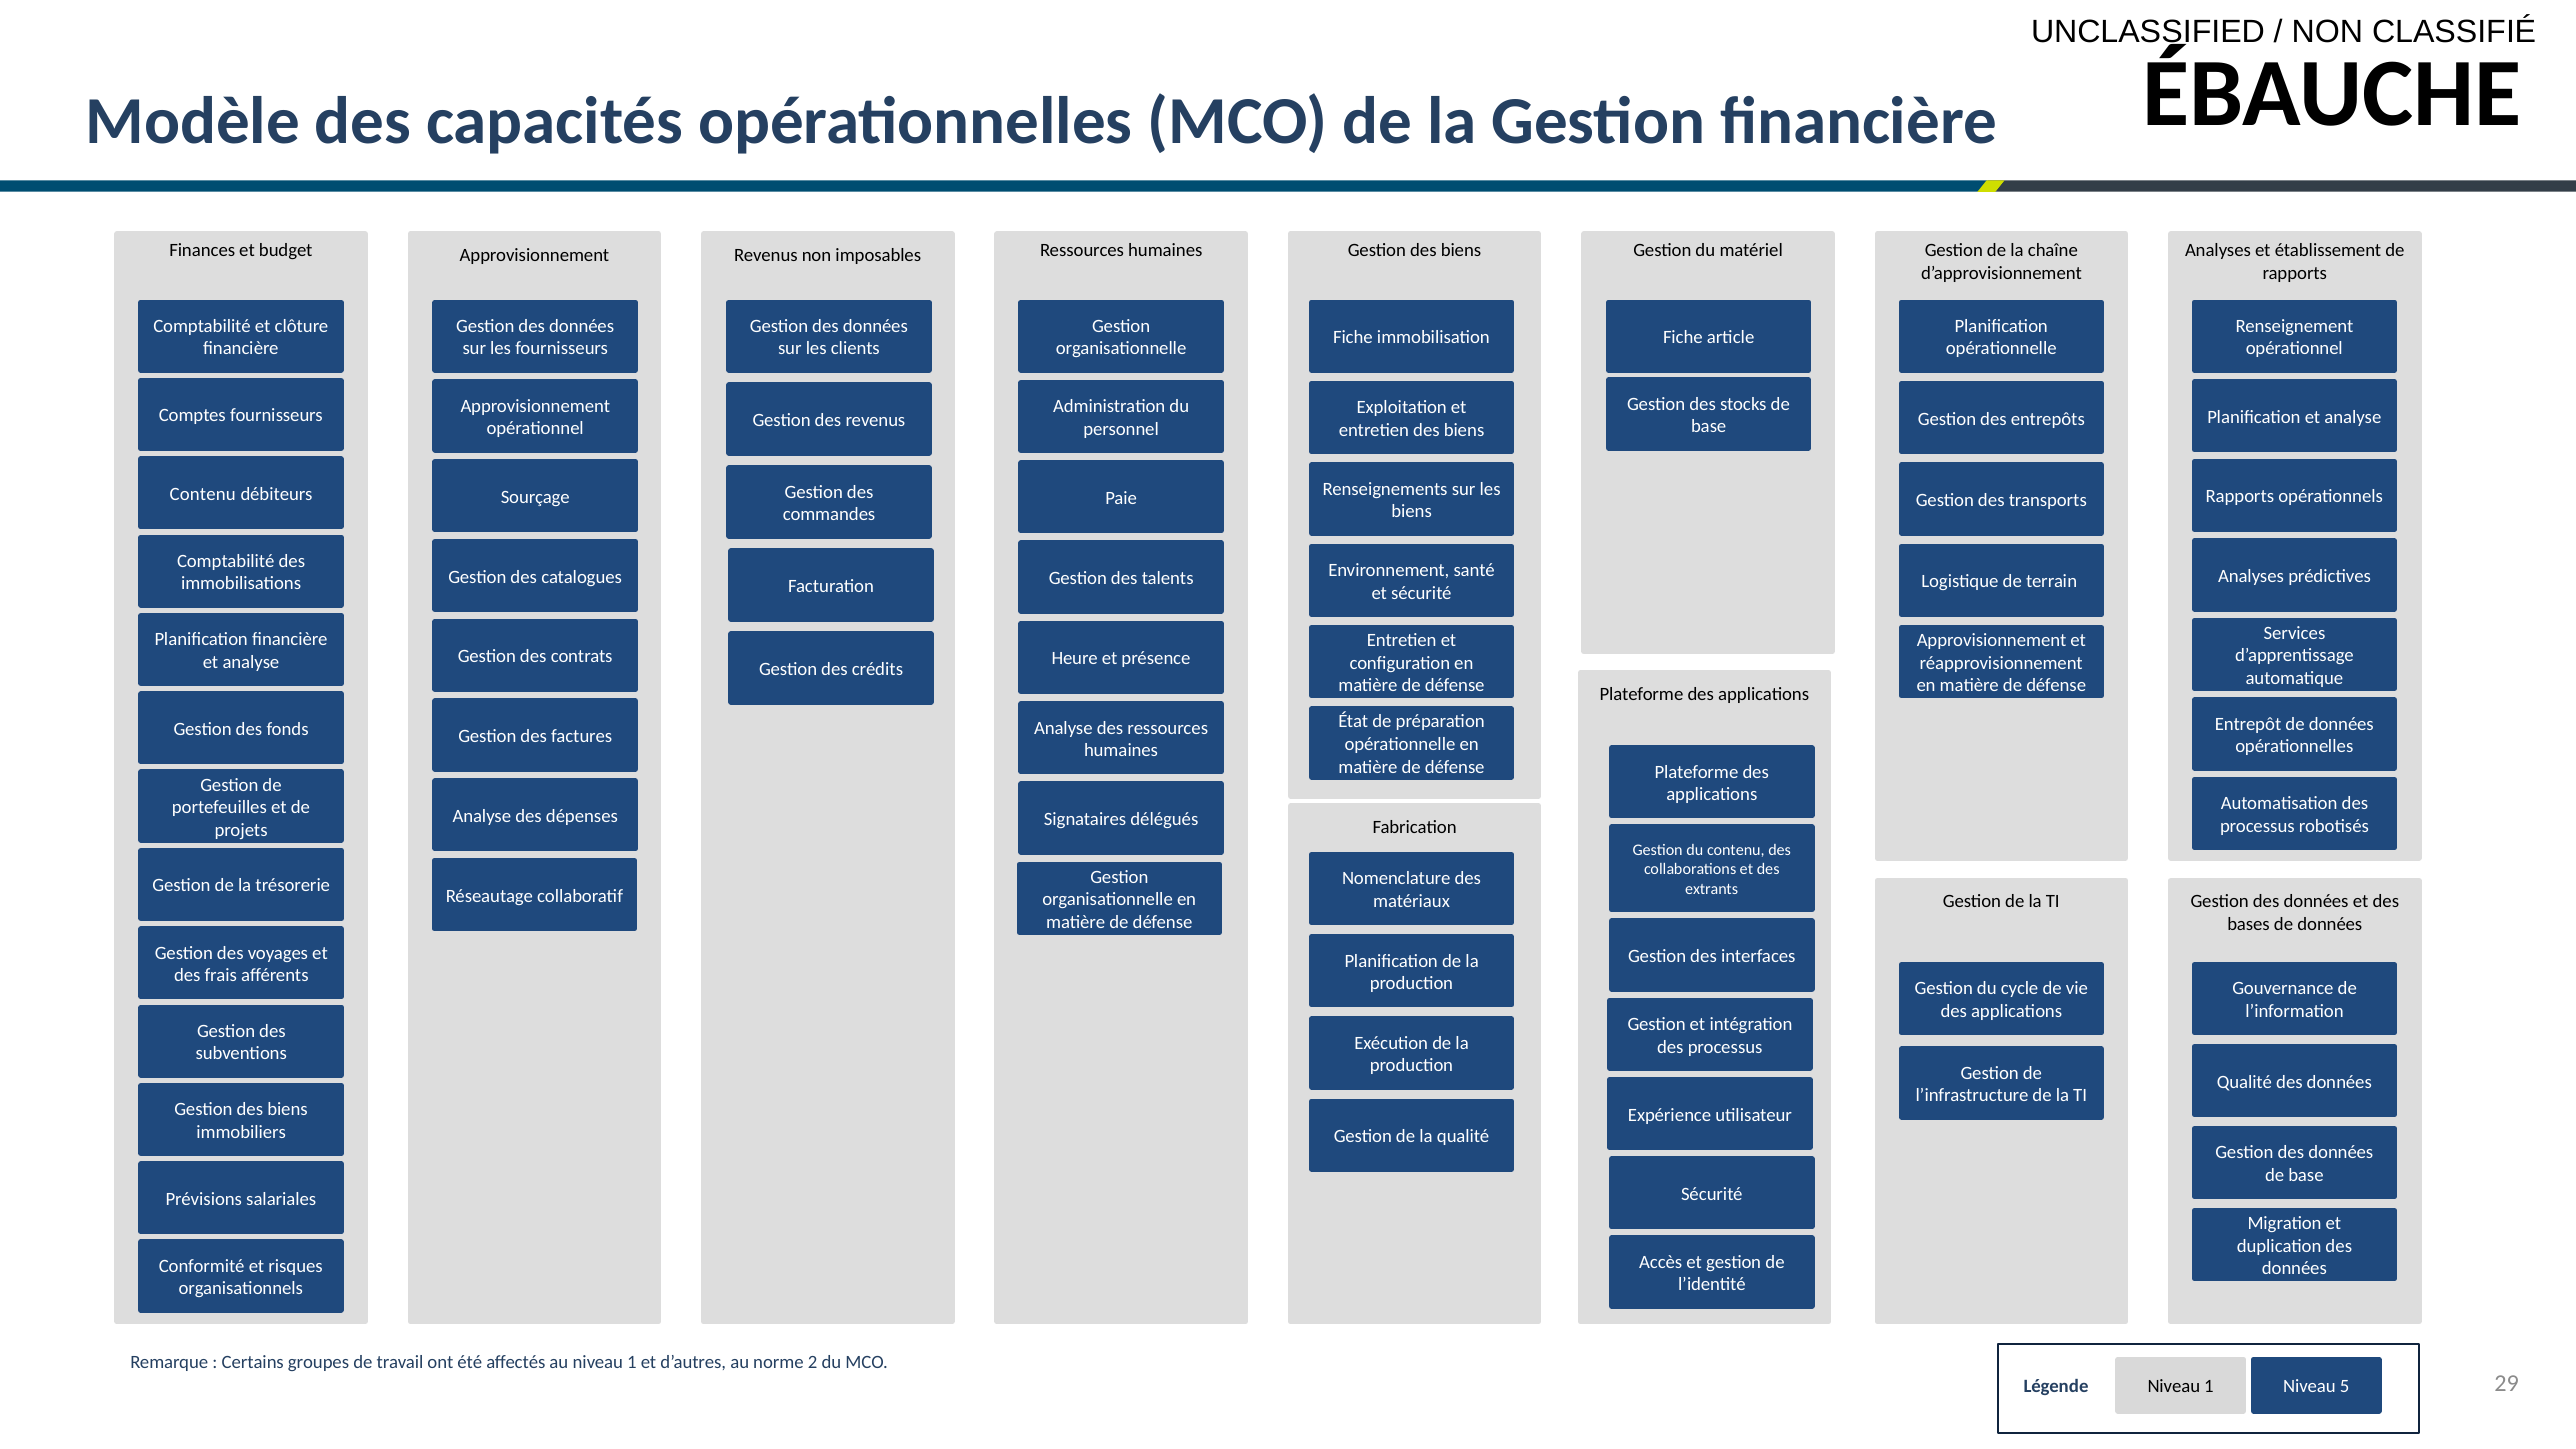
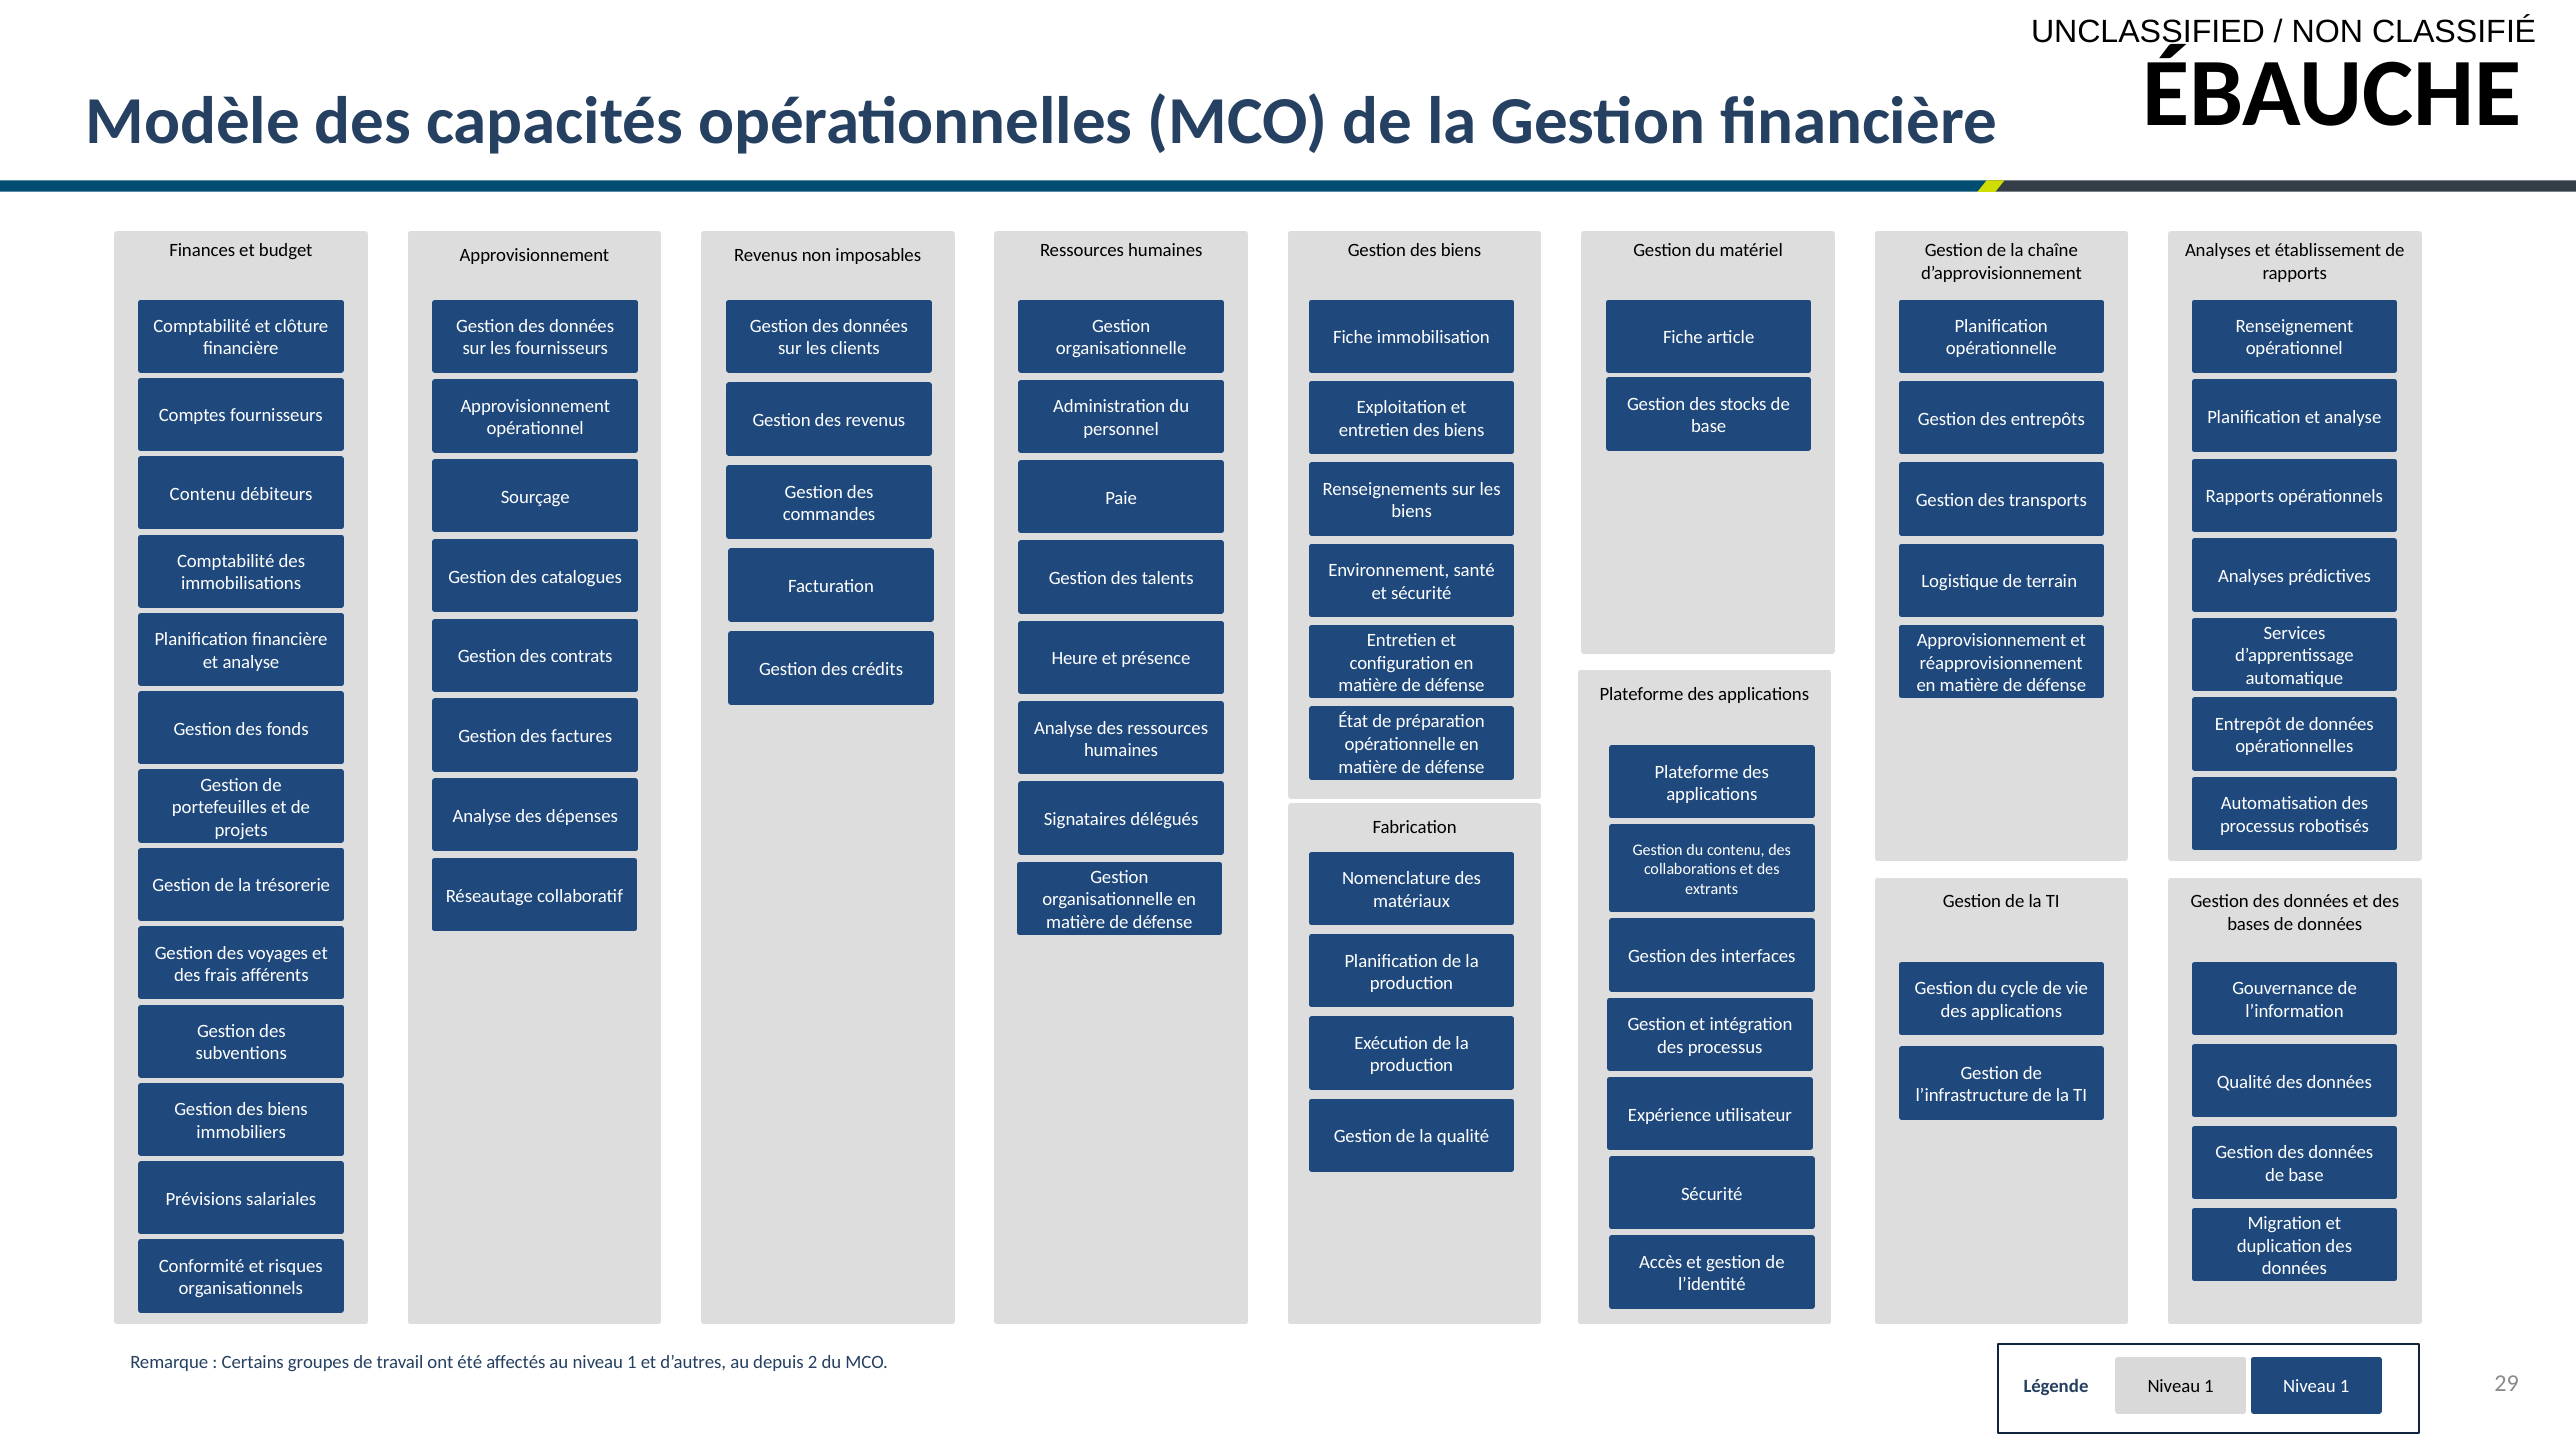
norme: norme -> depuis (778, 1363)
Légende Niveau 5: 5 -> 1 (2345, 1387)
